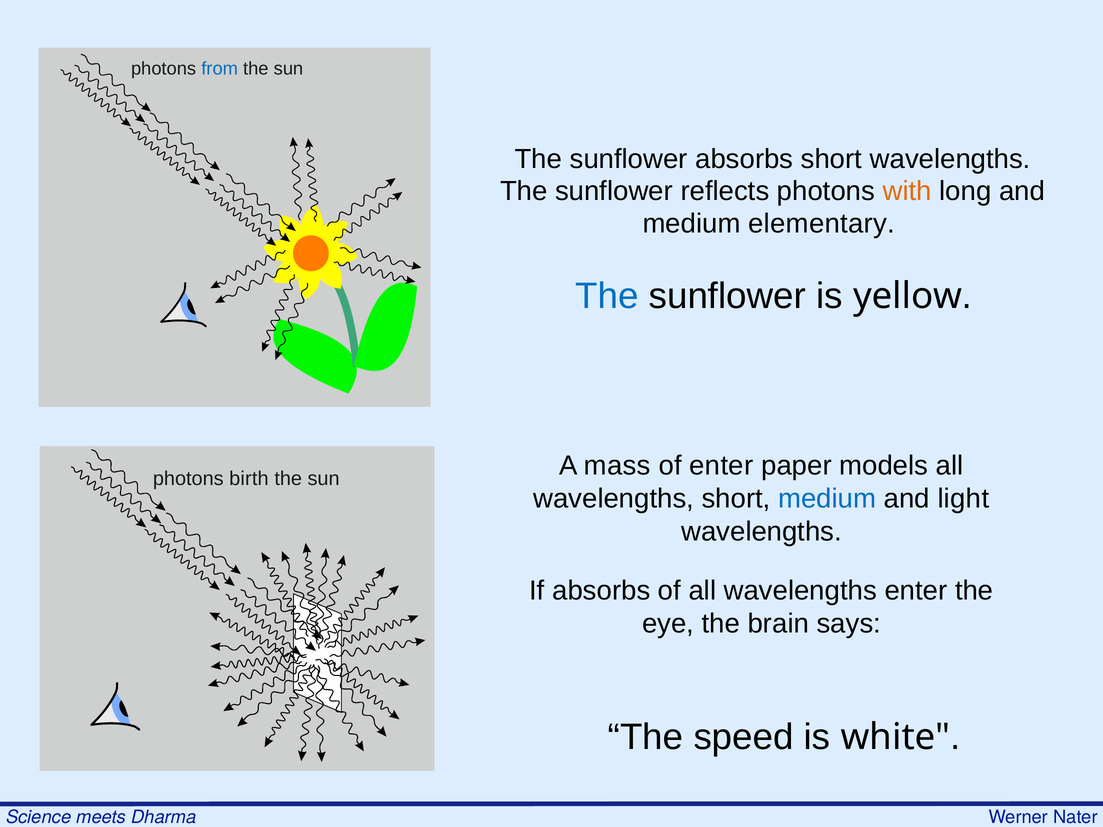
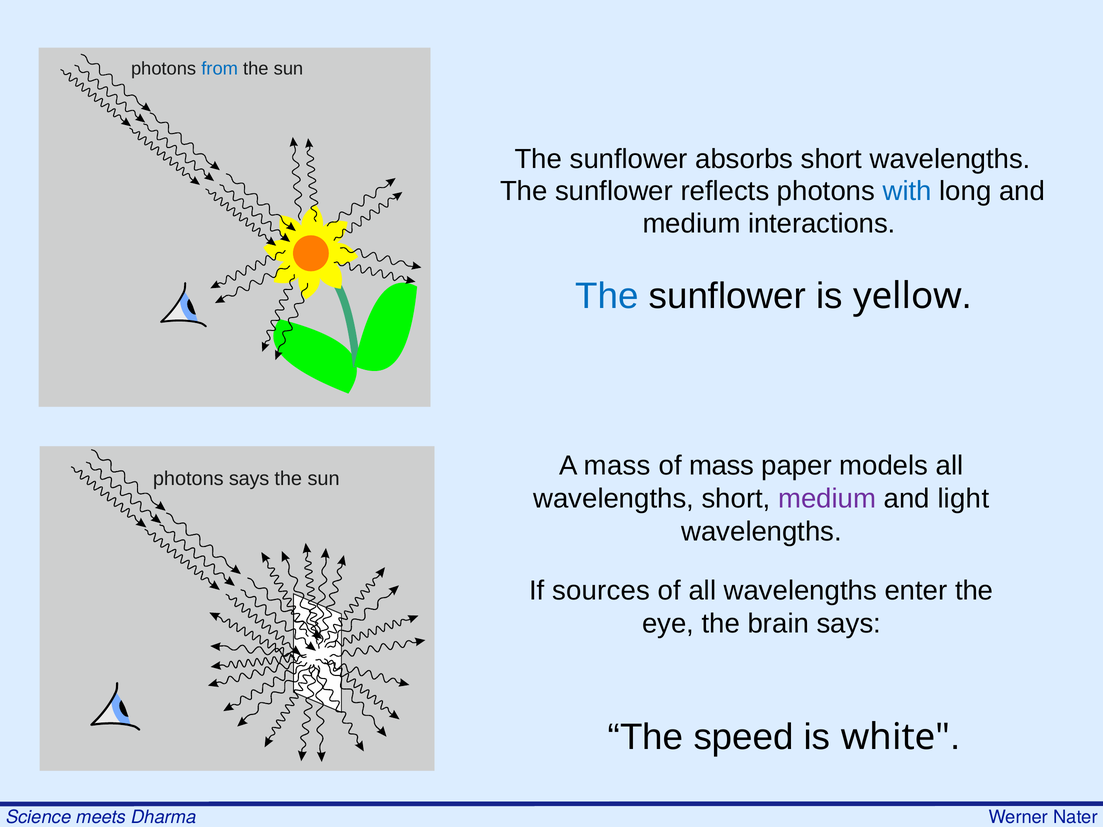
with colour: orange -> blue (907, 191)
elementary: elementary -> interactions (822, 224)
of enter: enter -> mass (722, 466)
photons birth: birth -> says (249, 479)
medium colour: blue -> purple (827, 499)
If absorbs: absorbs -> sources (601, 591)
